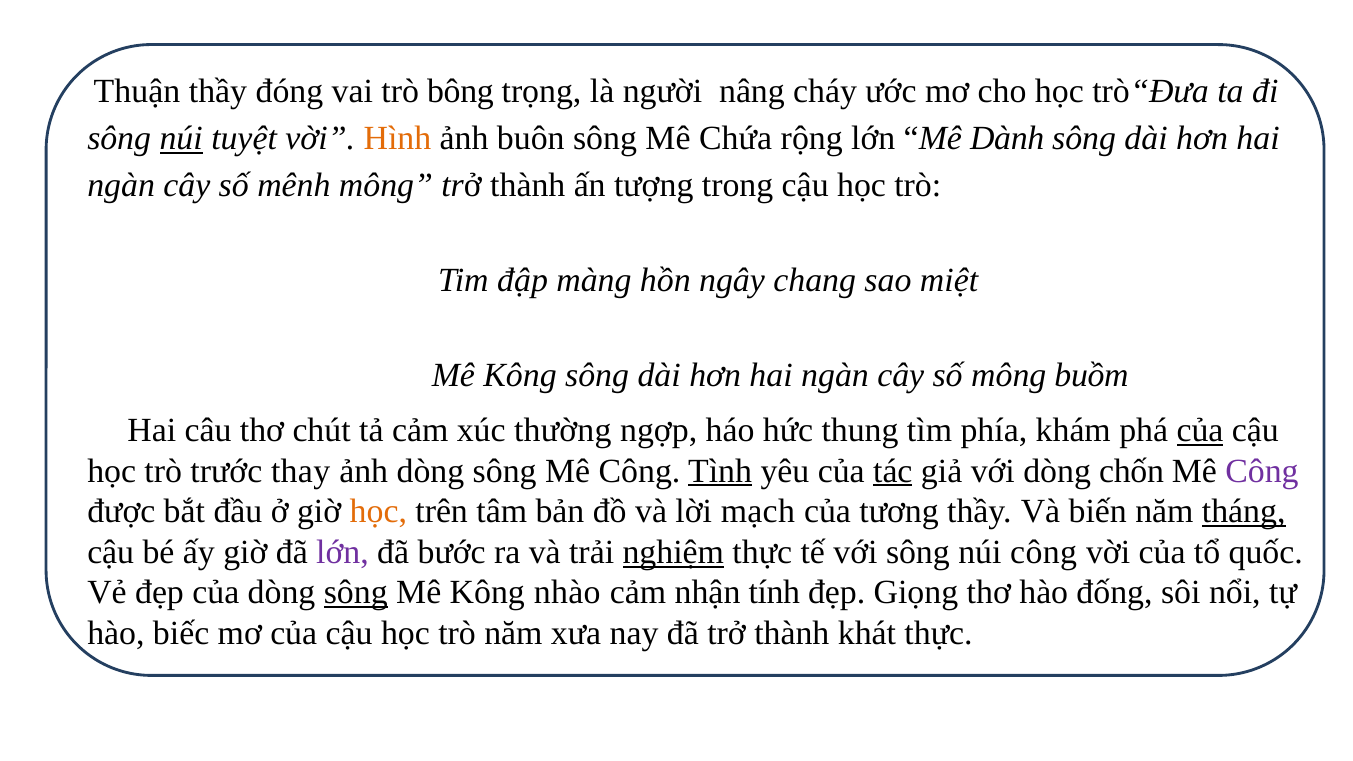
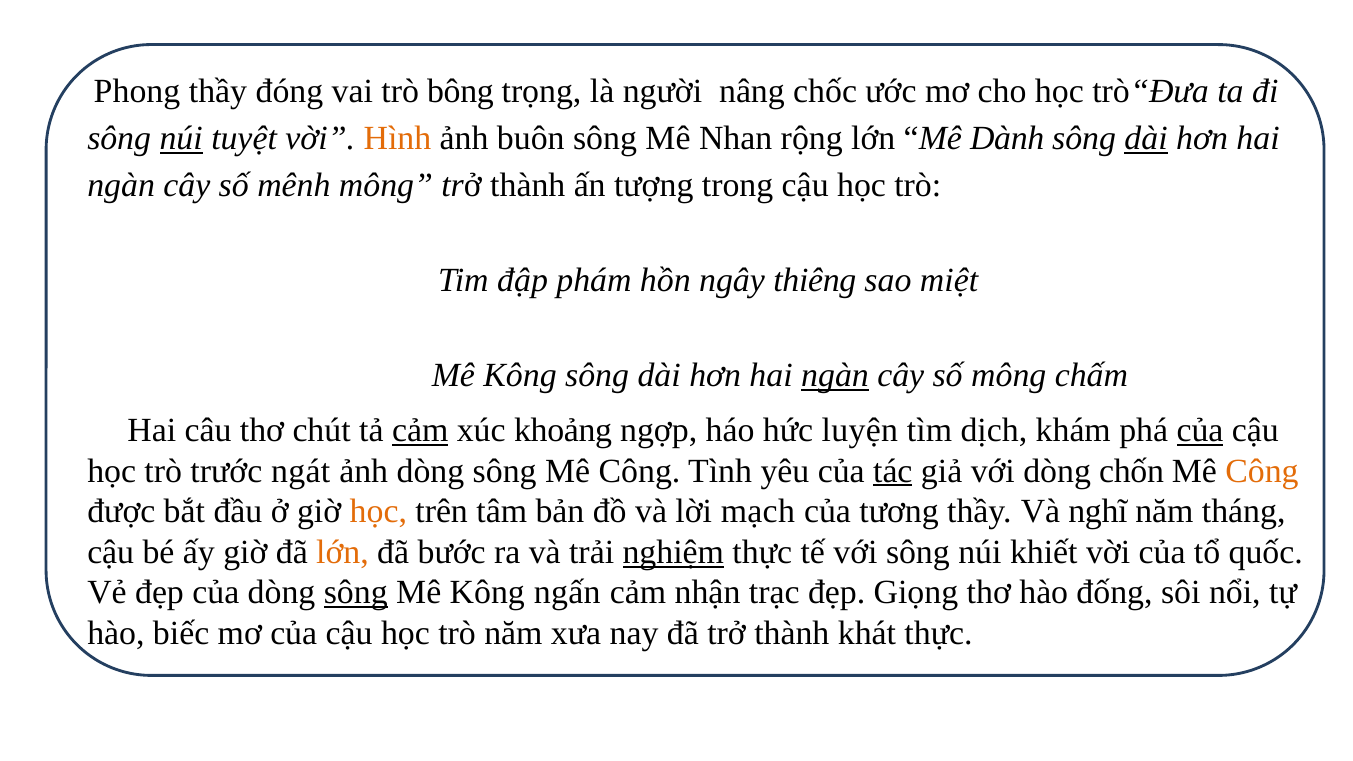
Thuận: Thuận -> Phong (137, 92)
cháy: cháy -> chốc (825, 92)
Chứa: Chứa -> Nhan (736, 138)
dài underline: none -> present (1146, 138)
màng: màng -> phám (594, 280)
chang: chang -> thiêng (815, 280)
ngàn underline: none -> present (835, 376)
buồm: buồm -> chấm (1091, 376)
cảm underline: none -> present (420, 430)
thường: thường -> khoảng (563, 430)
thung: thung -> luyện (860, 430)
phía: phía -> dịch (994, 430)
thay: thay -> ngát (301, 471)
Tình underline: present -> none (720, 471)
Công colour: purple -> orange (1262, 471)
biến: biến -> nghĩ (1098, 511)
tháng underline: present -> none (1244, 511)
lớn colour: purple -> orange (343, 552)
núi công: công -> khiết (1044, 552)
nhào: nhào -> ngấn (567, 593)
tính: tính -> trạc (774, 593)
